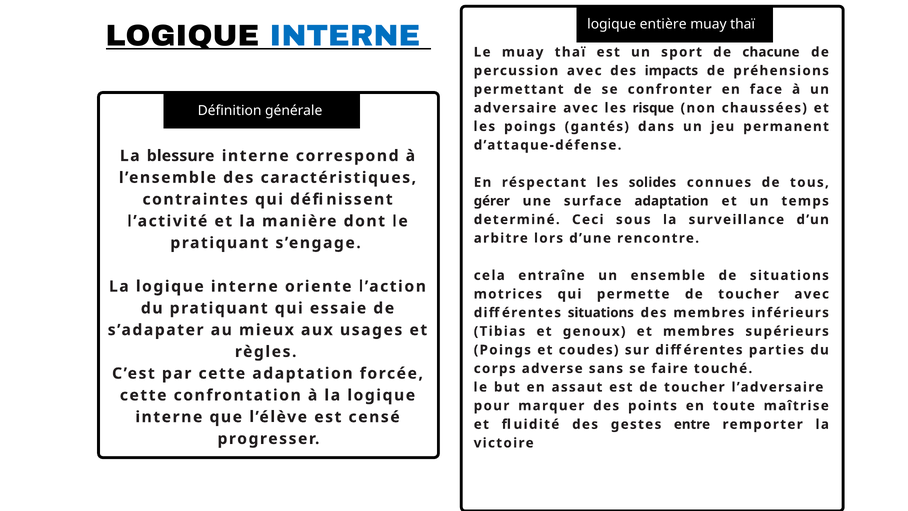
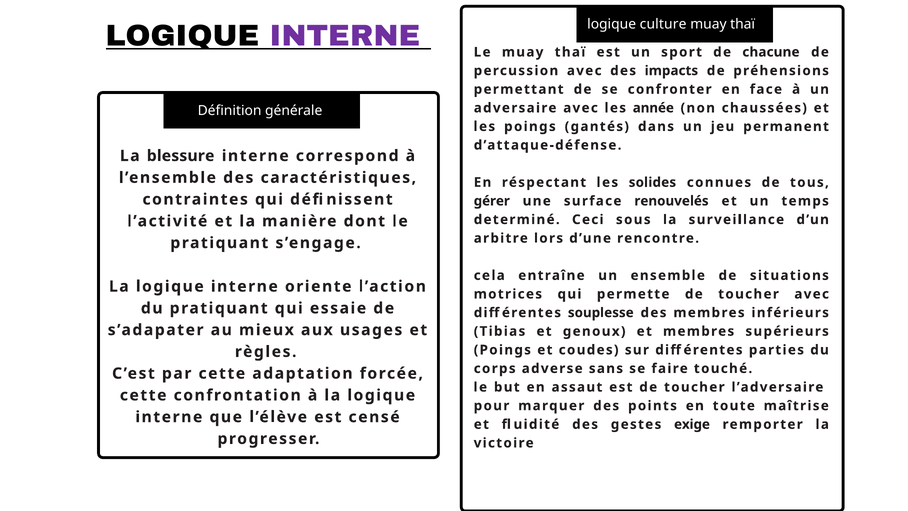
entière: entière -> culture (663, 24)
INTERNE colour: blue -> purple (345, 36)
risque: risque -> année (653, 108)
surface adaptation: adaptation -> renouvelés (671, 201)
différentes situations: situations -> souplesse (601, 313)
entre: entre -> exige (692, 424)
